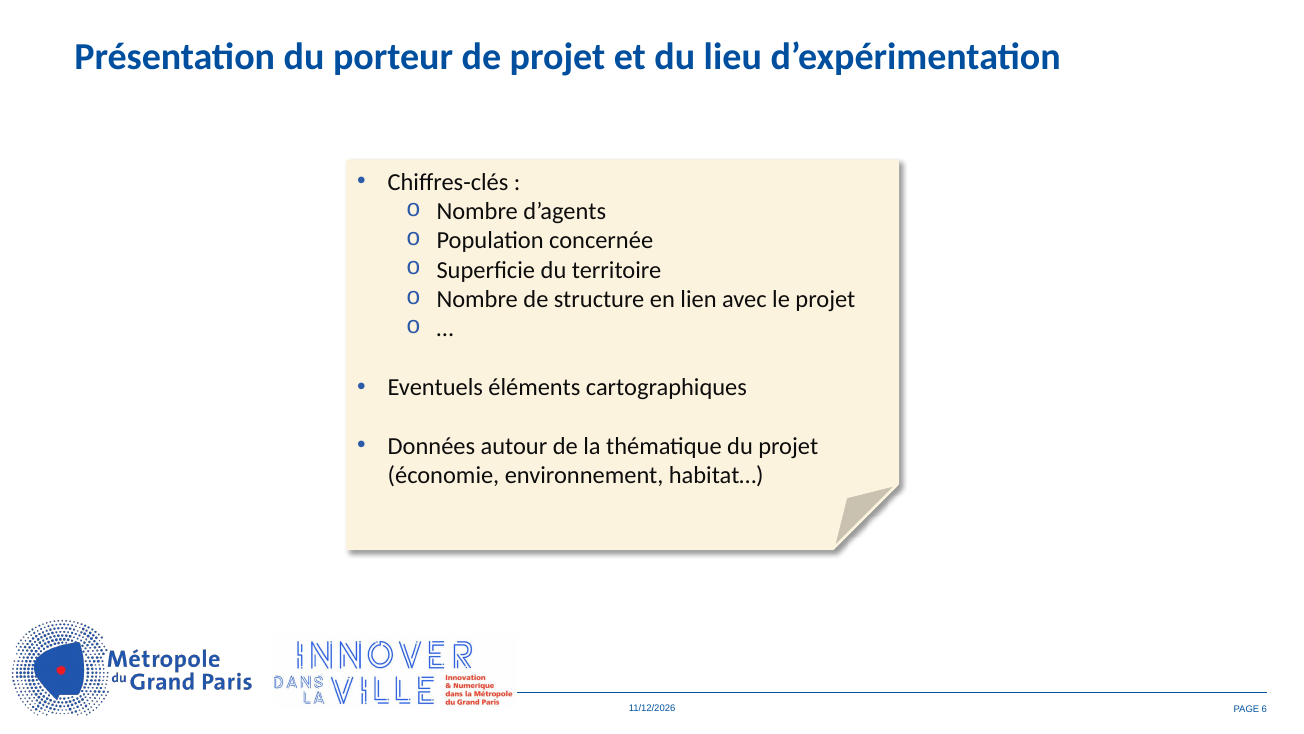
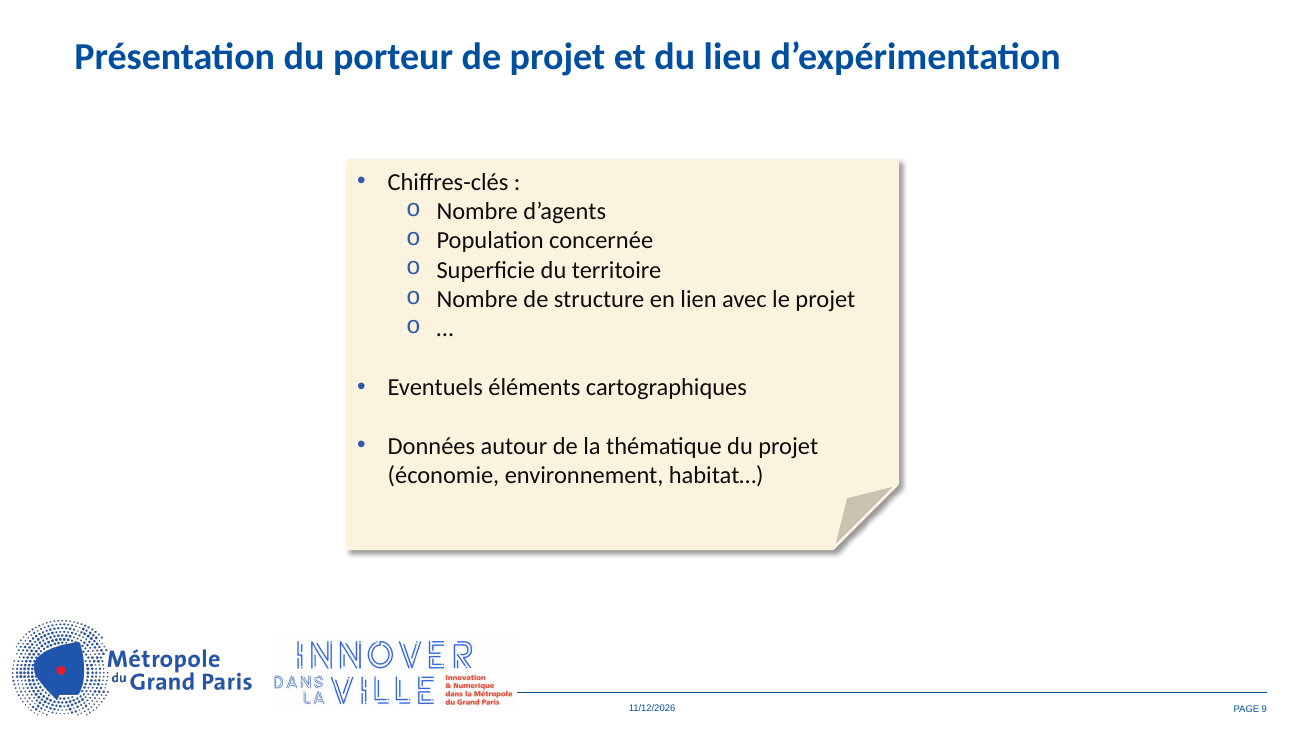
6: 6 -> 9 (1264, 709)
